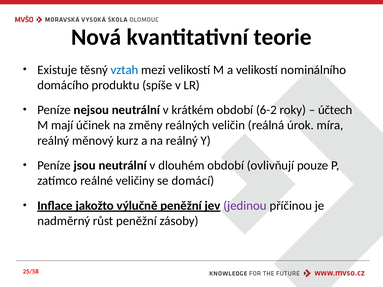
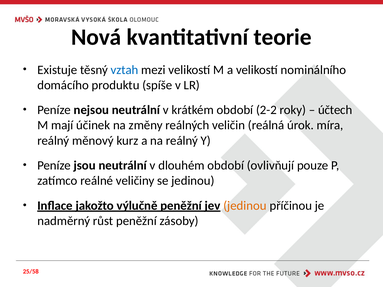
6-2: 6-2 -> 2-2 (266, 110)
se domácí: domácí -> jedinou (193, 181)
jedinou colour: purple -> orange (245, 206)
